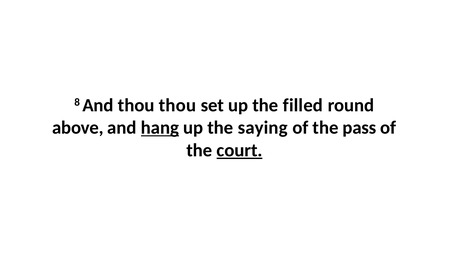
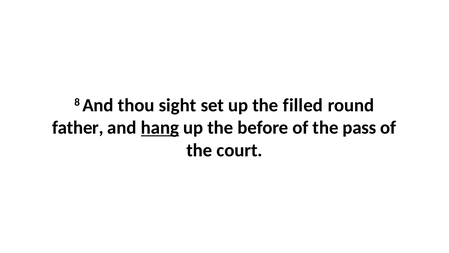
thou thou: thou -> sight (178, 105)
above: above -> father (78, 128)
saying: saying -> before (263, 128)
court underline: present -> none (240, 150)
